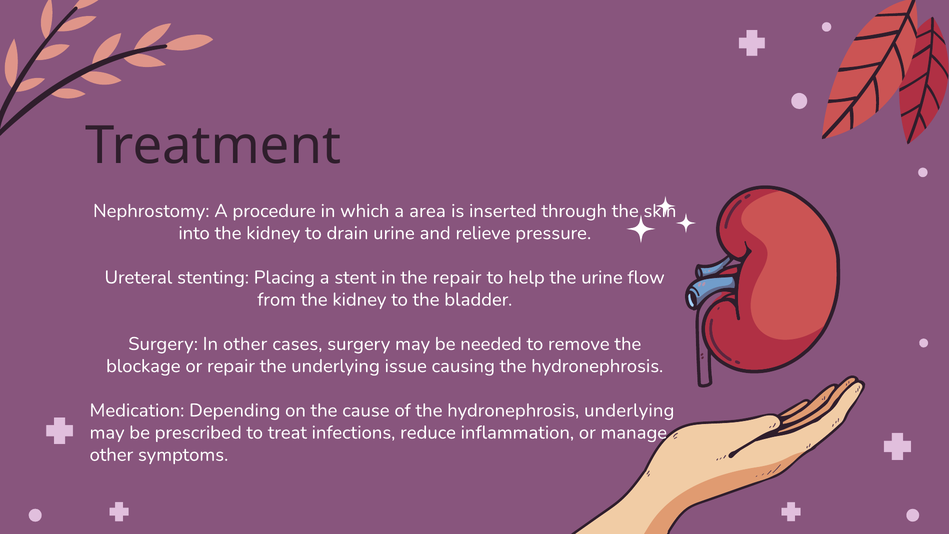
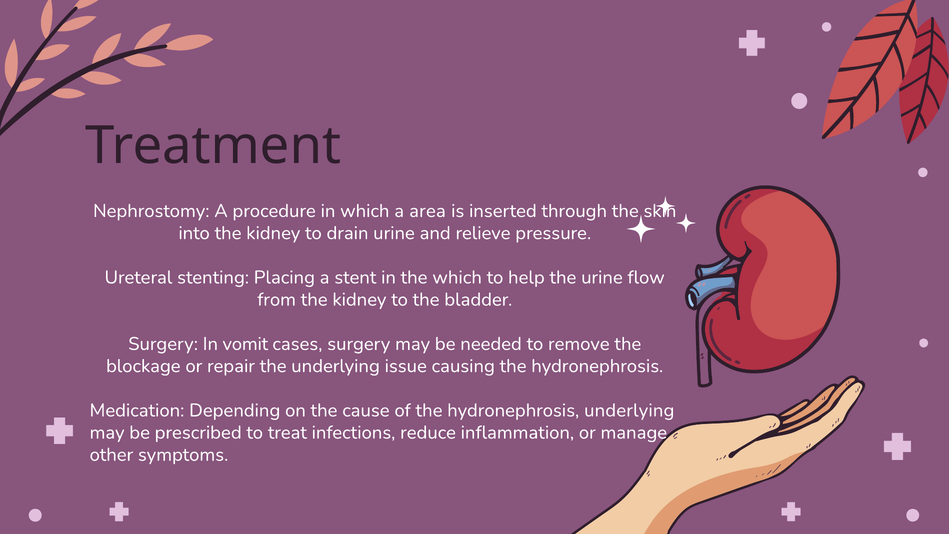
the repair: repair -> which (457, 277)
In other: other -> vomit (245, 344)
